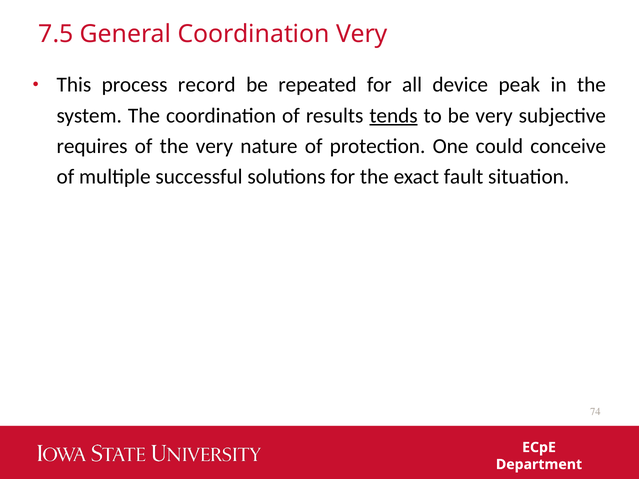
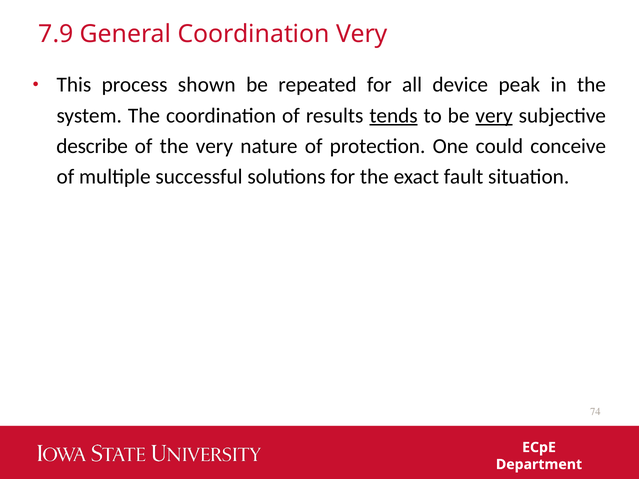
7.5: 7.5 -> 7.9 (56, 34)
record: record -> shown (207, 85)
very underline: none -> present (494, 116)
requires: requires -> describe (92, 146)
